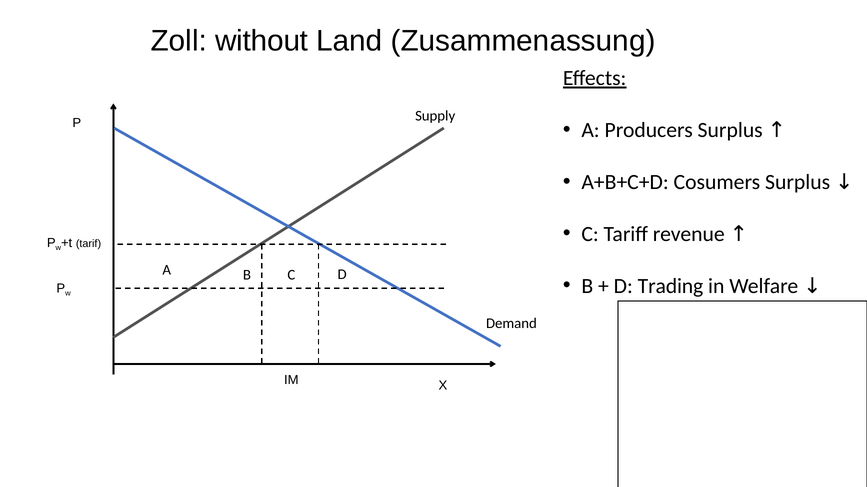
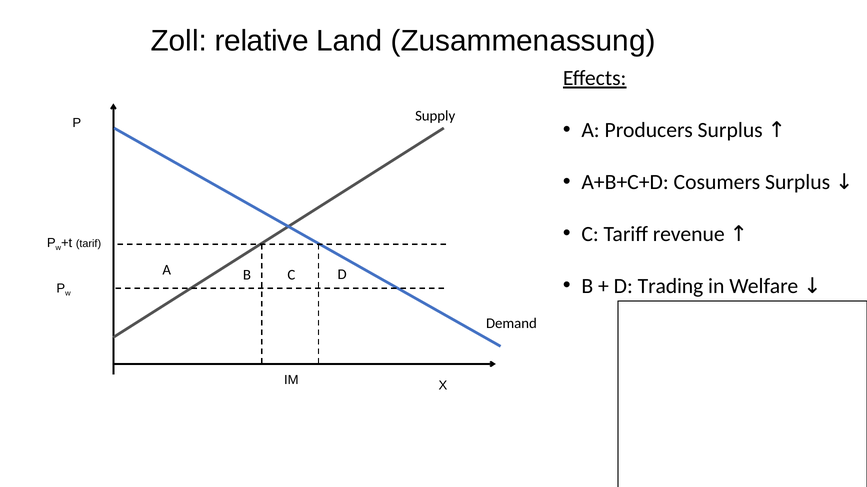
without: without -> relative (262, 41)
